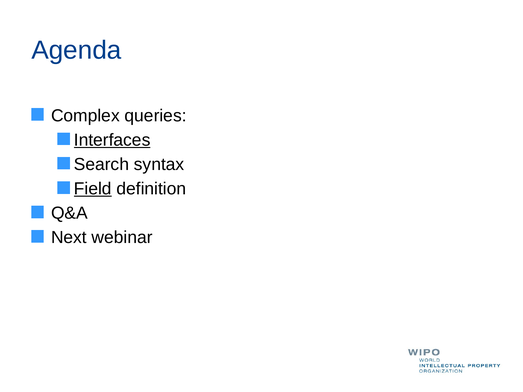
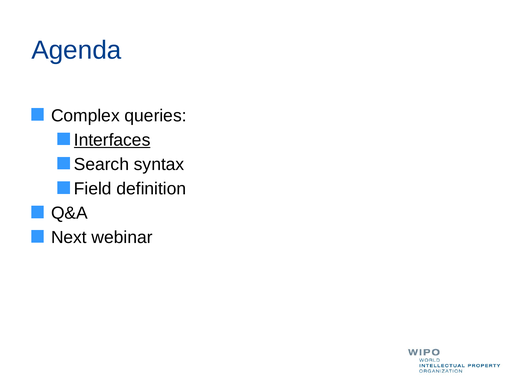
Field underline: present -> none (93, 189)
